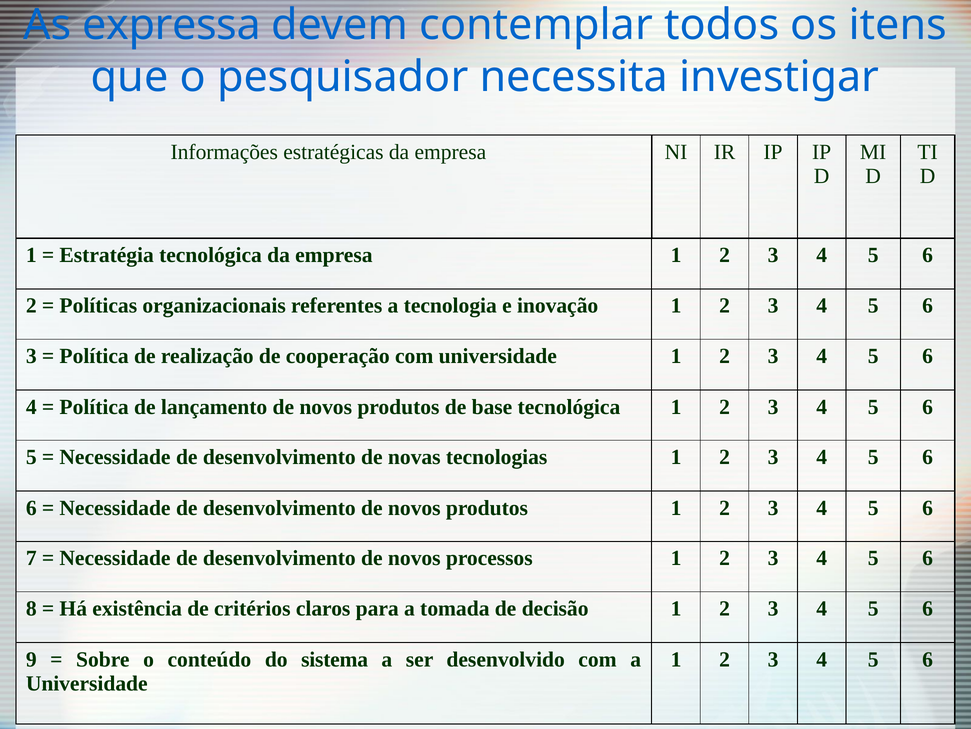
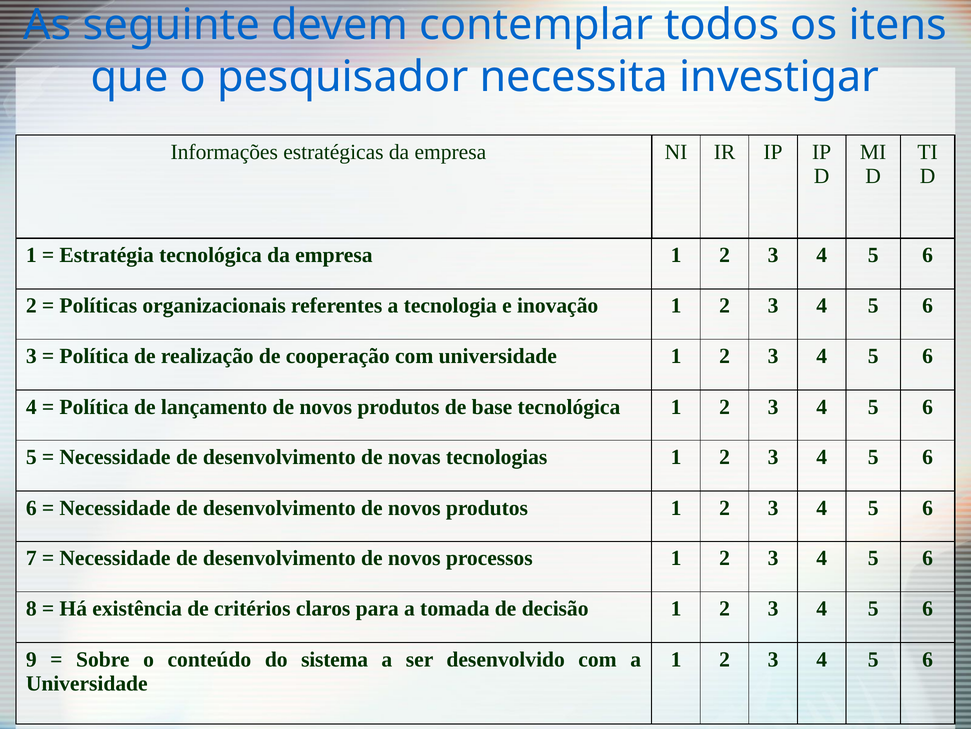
expressa: expressa -> seguinte (171, 25)
